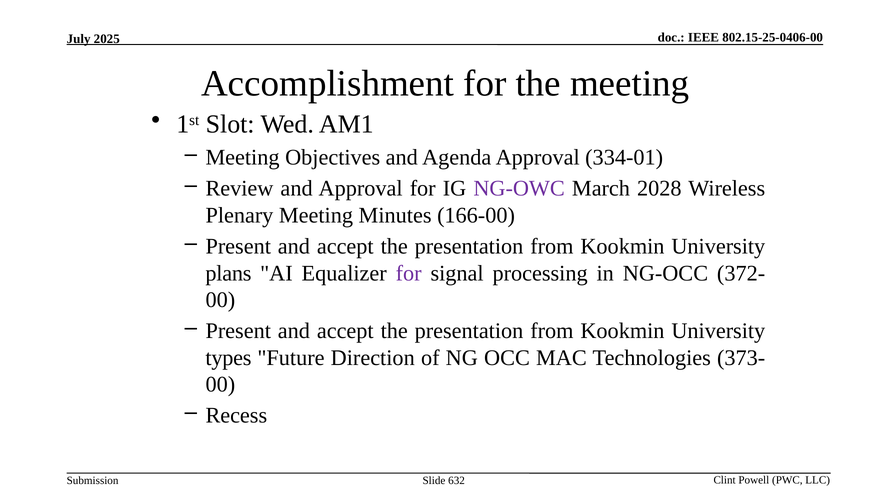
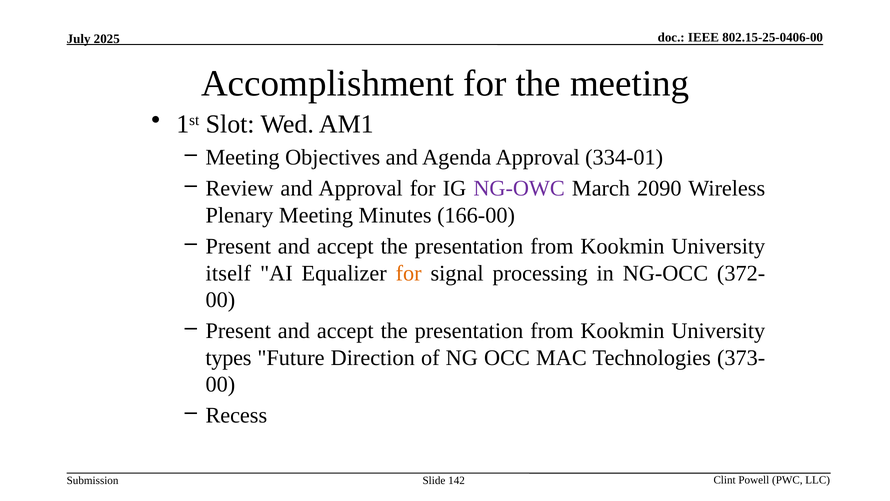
2028: 2028 -> 2090 (659, 188)
plans: plans -> itself (228, 273)
for colour: purple -> orange (409, 273)
632: 632 -> 142 (457, 480)
